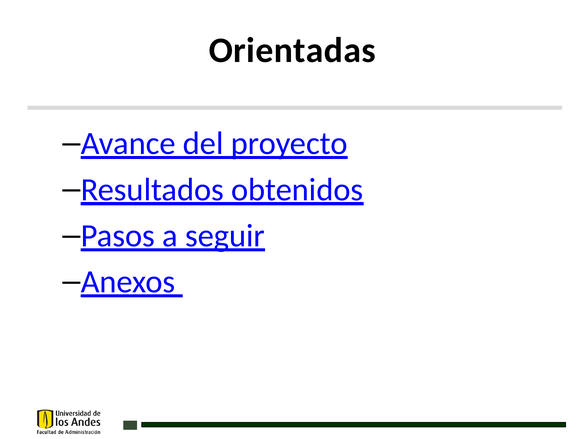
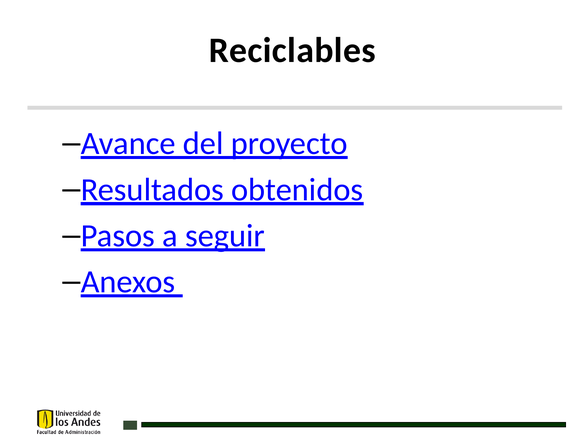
Orientadas: Orientadas -> Reciclables (292, 50)
